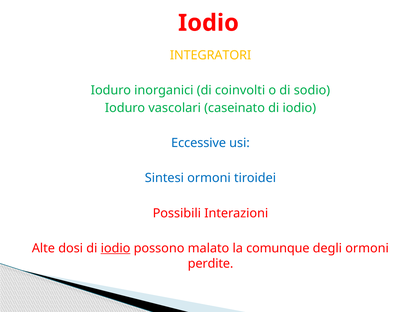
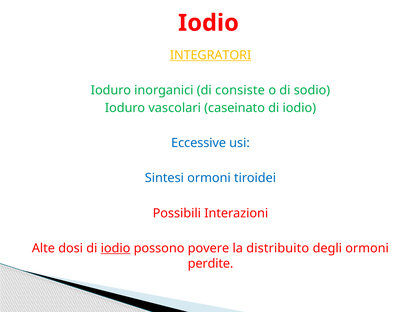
INTEGRATORI underline: none -> present (211, 55)
coinvolti: coinvolti -> consiste (240, 90)
malato: malato -> povere (208, 248)
comunque: comunque -> distribuito (278, 248)
